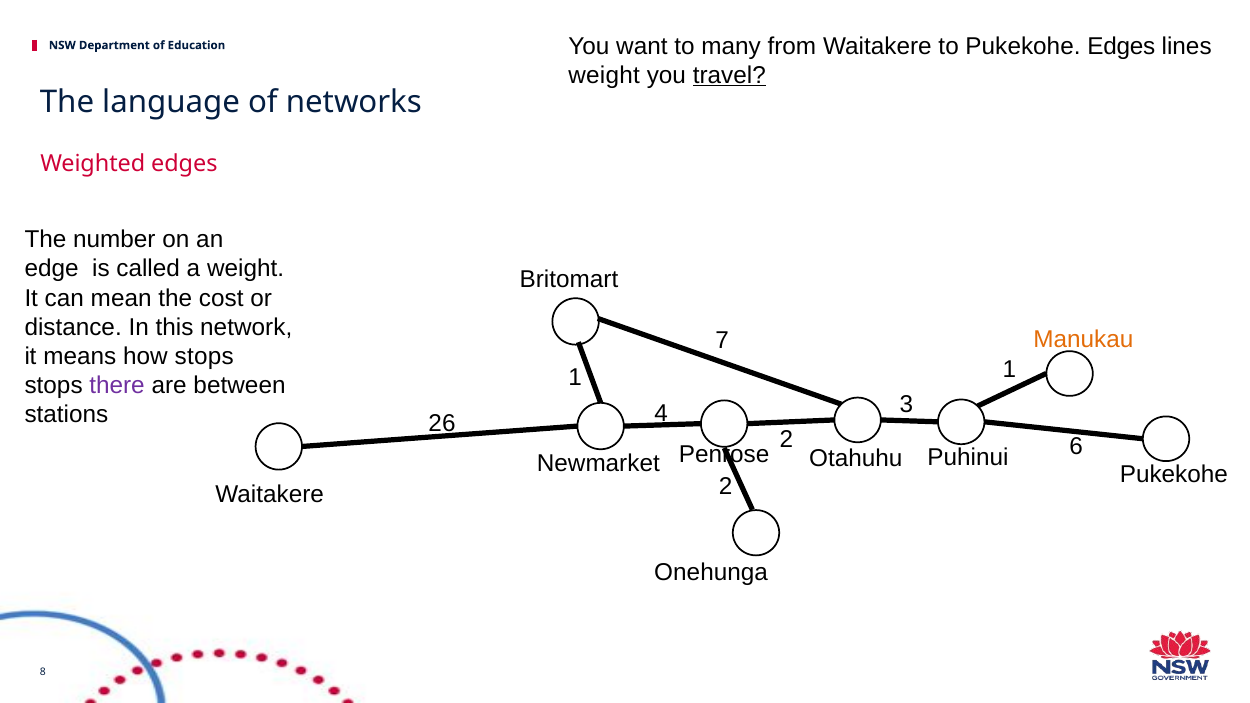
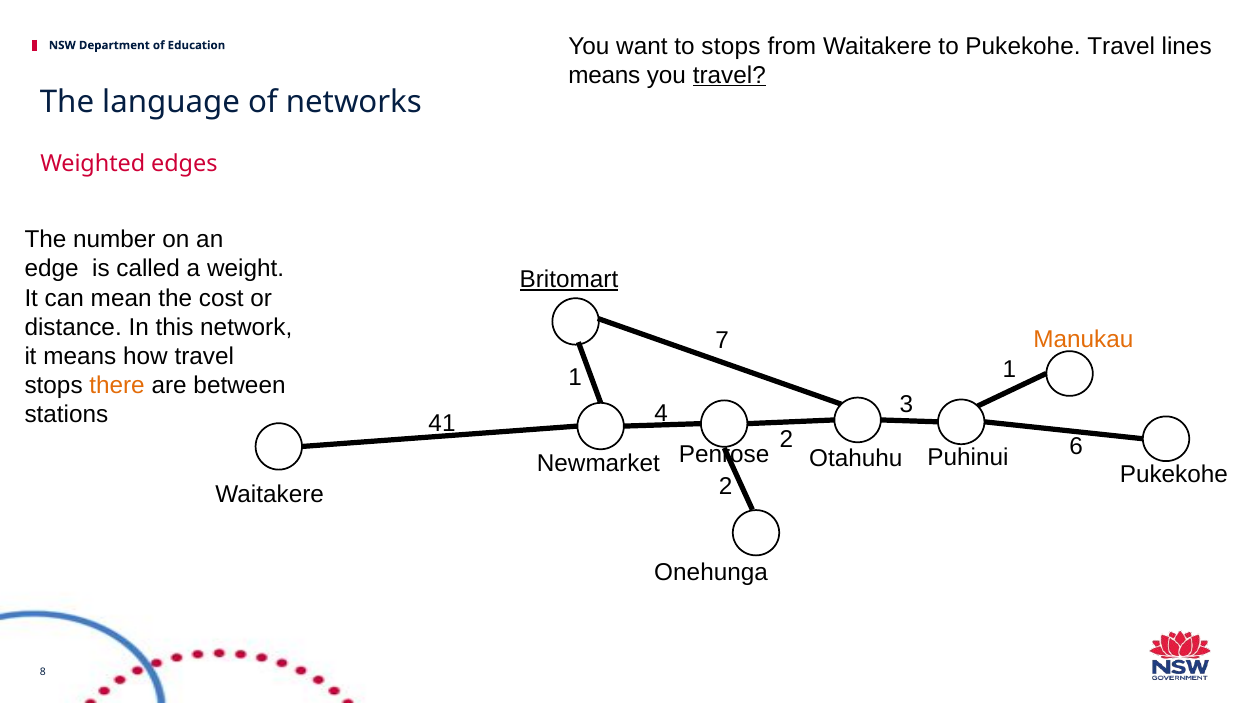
to many: many -> stops (731, 46)
Pukekohe Edges: Edges -> Travel (1121, 46)
weight: weight -> means (604, 75)
Britomart underline: none -> present (569, 279)
how stops: stops -> travel (204, 357)
there colour: purple -> orange (117, 386)
26: 26 -> 41 (442, 423)
